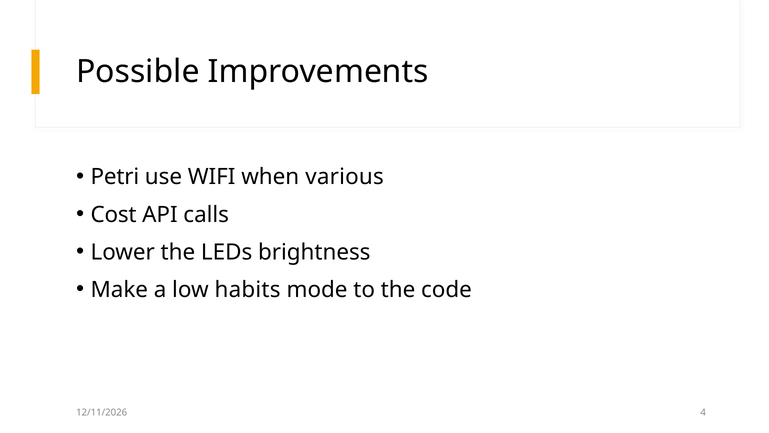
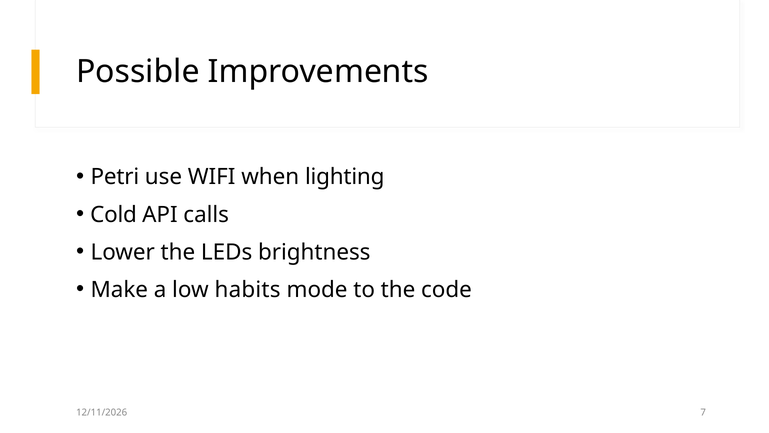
various: various -> lighting (345, 177)
Cost: Cost -> Cold (114, 214)
4: 4 -> 7 (703, 412)
